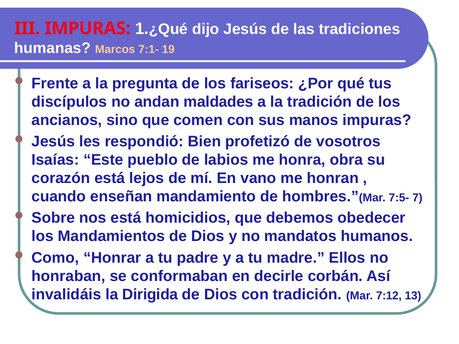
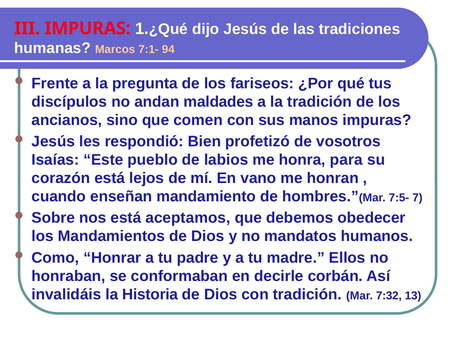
19: 19 -> 94 (168, 49)
obra: obra -> para (346, 160)
homicidios: homicidios -> aceptamos (188, 218)
Dirigida: Dirigida -> Historia (150, 295)
7:12: 7:12 -> 7:32 (389, 296)
